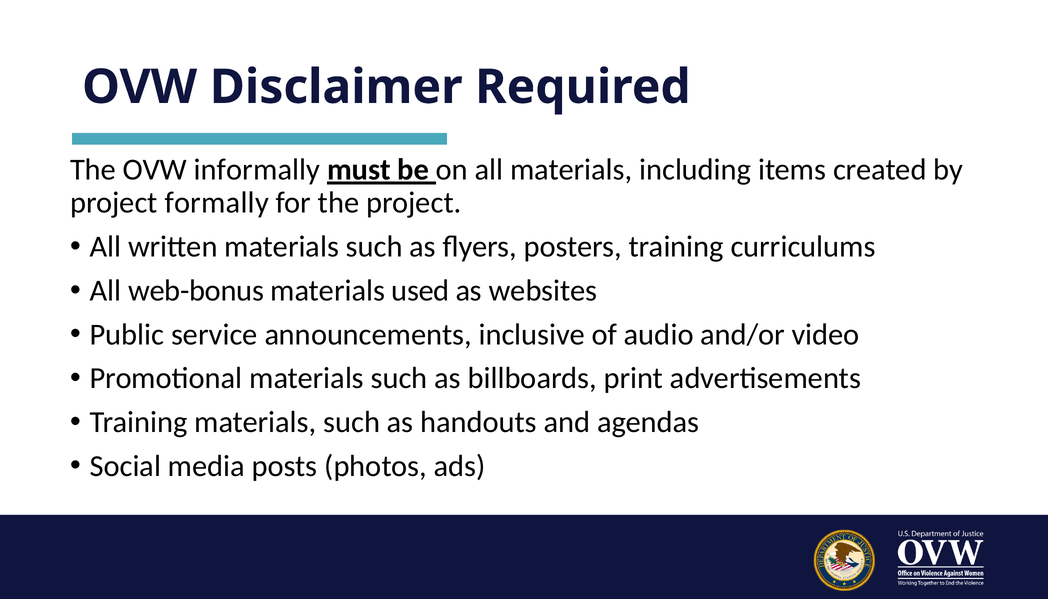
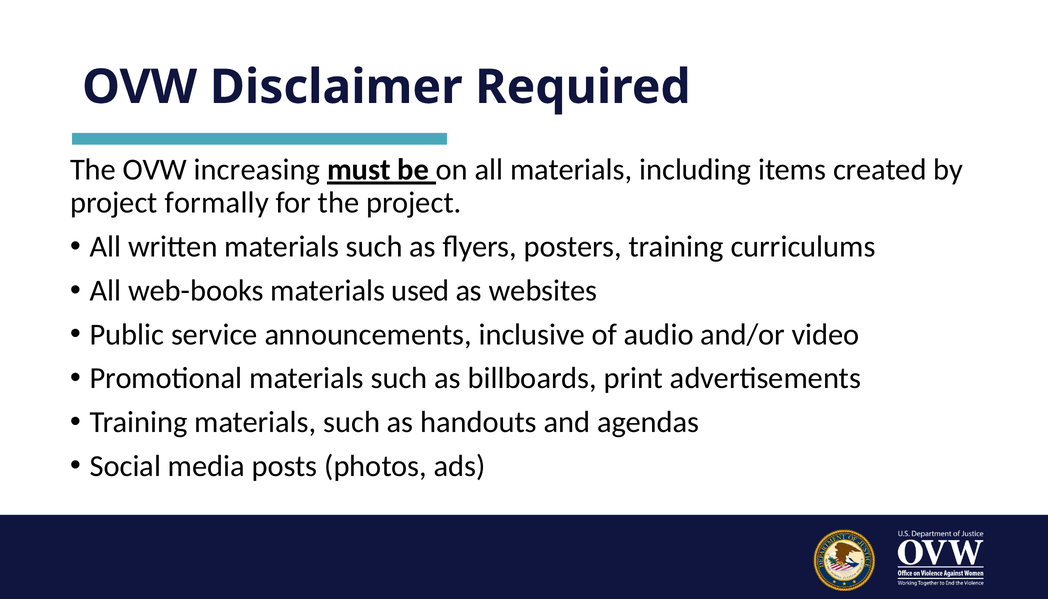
informally: informally -> increasing (257, 170)
web-bonus: web-bonus -> web-books (196, 291)
